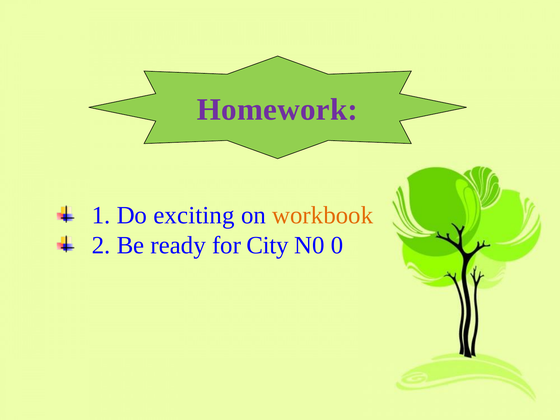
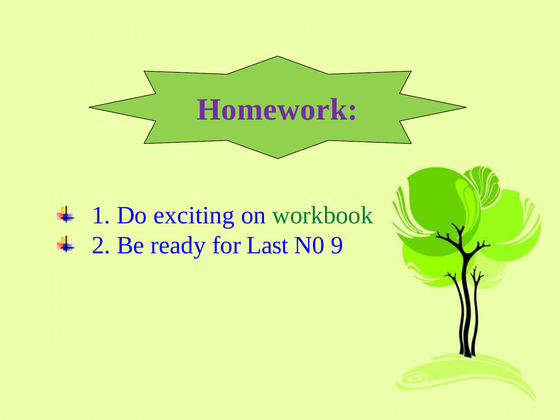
workbook colour: orange -> green (323, 215)
City: City -> Last (268, 245)
0: 0 -> 9 (337, 245)
